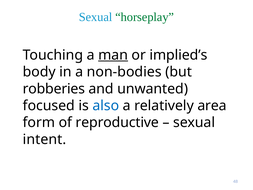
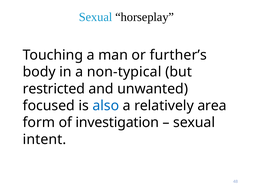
horseplay colour: green -> black (145, 17)
man underline: present -> none (113, 55)
implied’s: implied’s -> further’s (178, 55)
non-bodies: non-bodies -> non-typical (124, 72)
robberies: robberies -> restricted (54, 89)
reproductive: reproductive -> investigation (117, 122)
